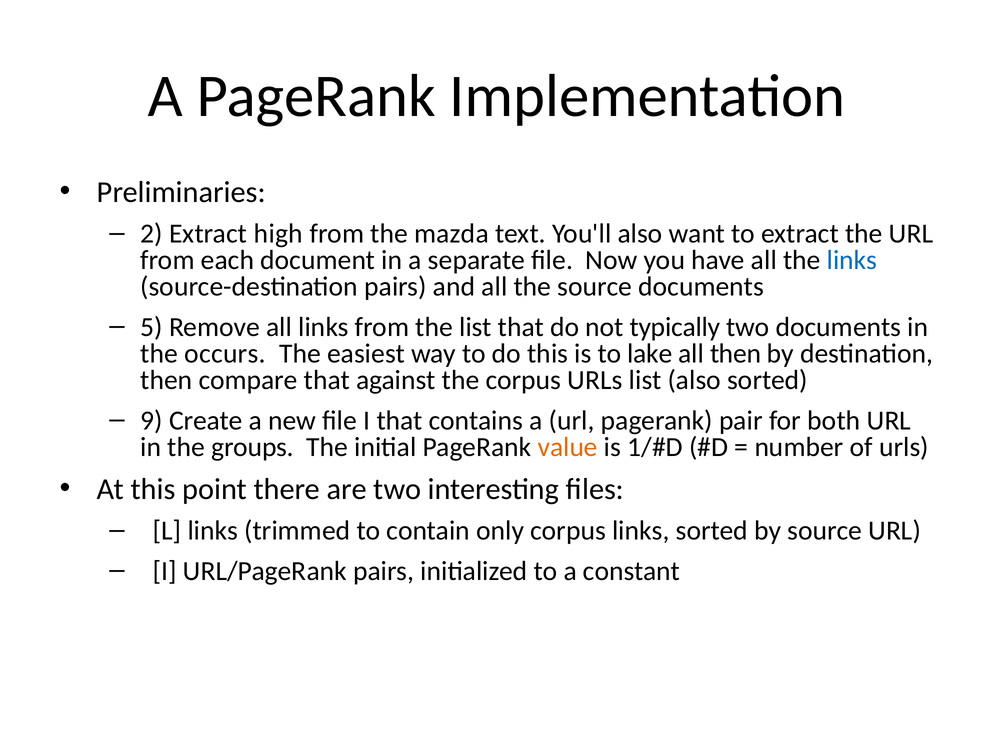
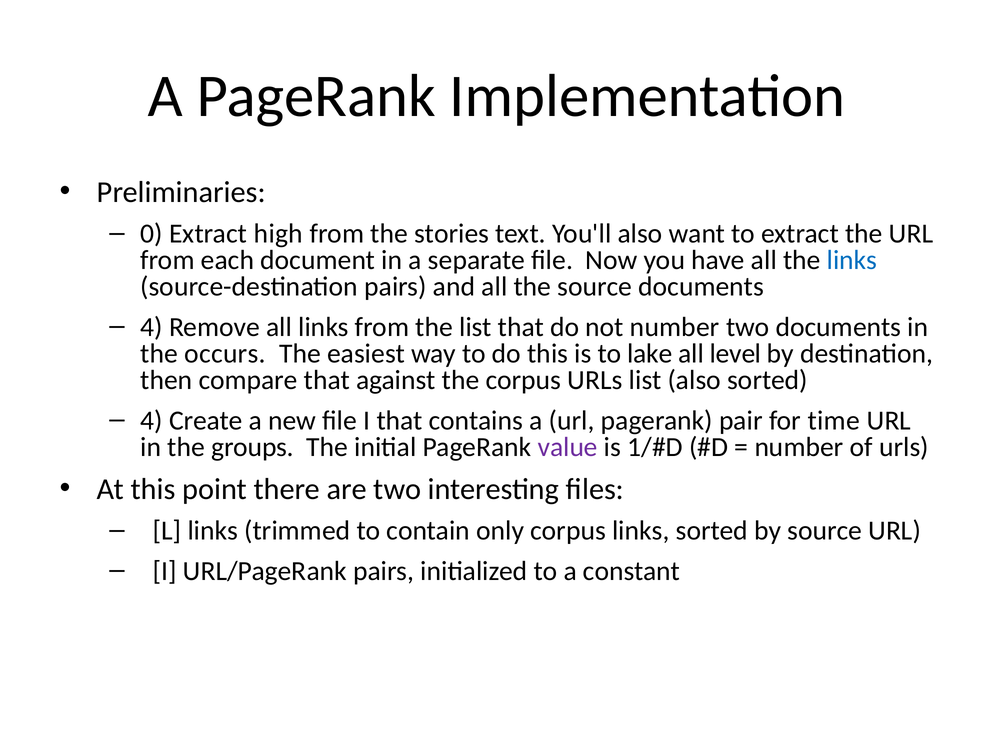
2: 2 -> 0 (152, 234)
mazda: mazda -> stories (452, 234)
5: 5 -> 4 (152, 327)
not typically: typically -> number (675, 327)
all then: then -> level (736, 354)
9: 9 -> 4 (152, 421)
both: both -> time (834, 421)
value colour: orange -> purple (568, 447)
